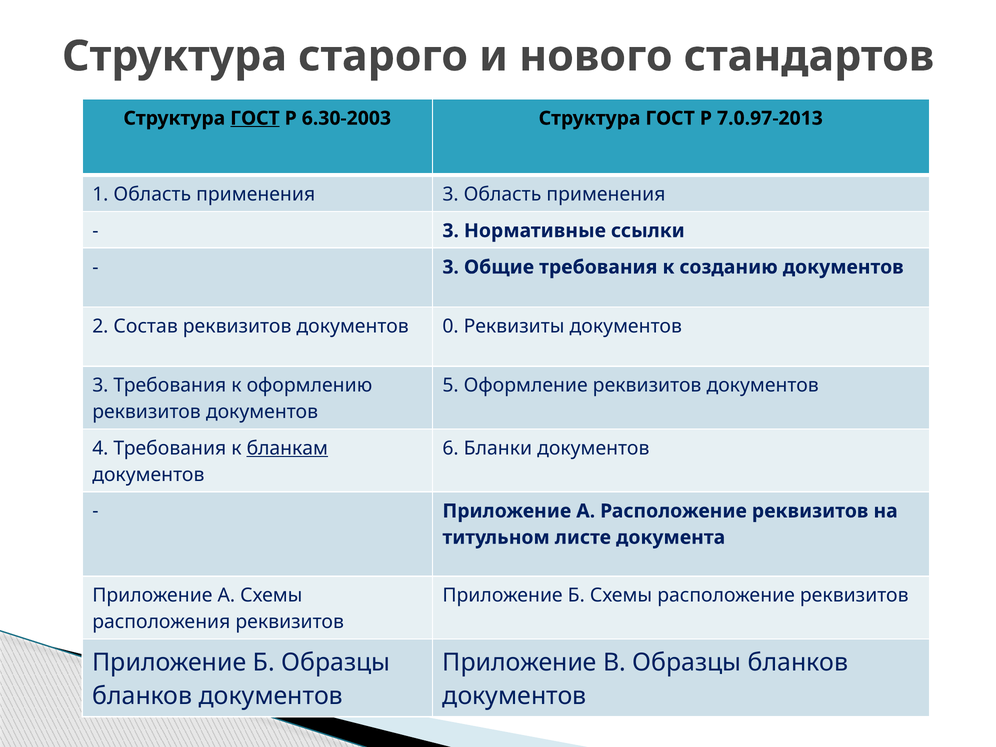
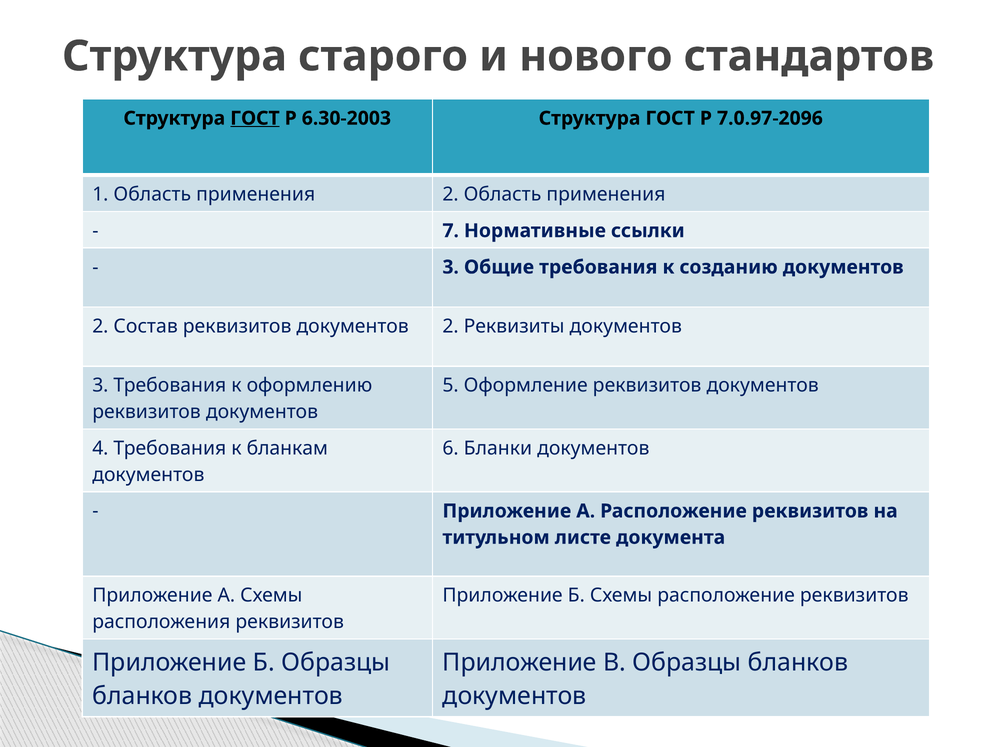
7.0.97-2013: 7.0.97-2013 -> 7.0.97-2096 (770, 118)
применения 3: 3 -> 2 (451, 194)
3: 3 -> 7 (451, 231)
реквизитов документов 0: 0 -> 2 (451, 326)
бланкам underline: present -> none (287, 448)
